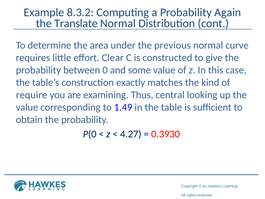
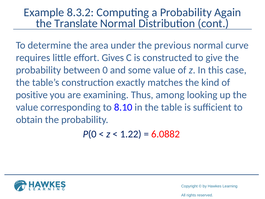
Clear: Clear -> Gives (113, 58)
require: require -> positive (32, 95)
central: central -> among (170, 95)
1.49: 1.49 -> 8.10 (123, 107)
4.27: 4.27 -> 1.22 (131, 134)
0.3930: 0.3930 -> 6.0882 (166, 134)
